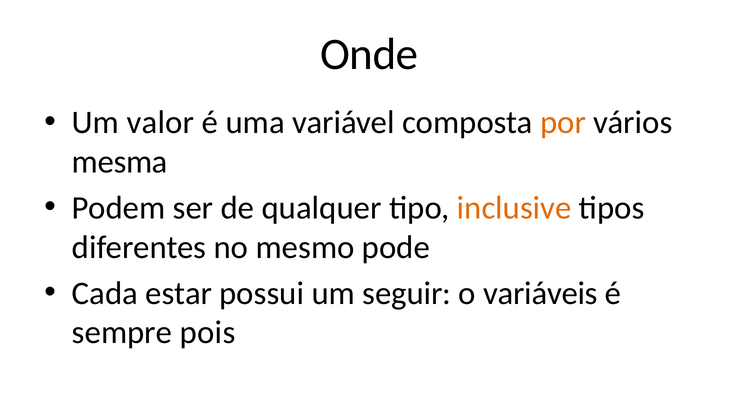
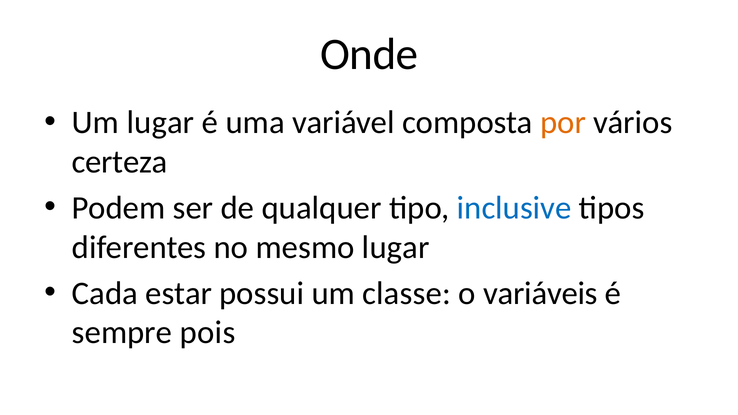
Um valor: valor -> lugar (160, 123)
mesma: mesma -> certeza (120, 162)
inclusive colour: orange -> blue (514, 208)
mesmo pode: pode -> lugar (396, 247)
seguir: seguir -> classe (407, 293)
